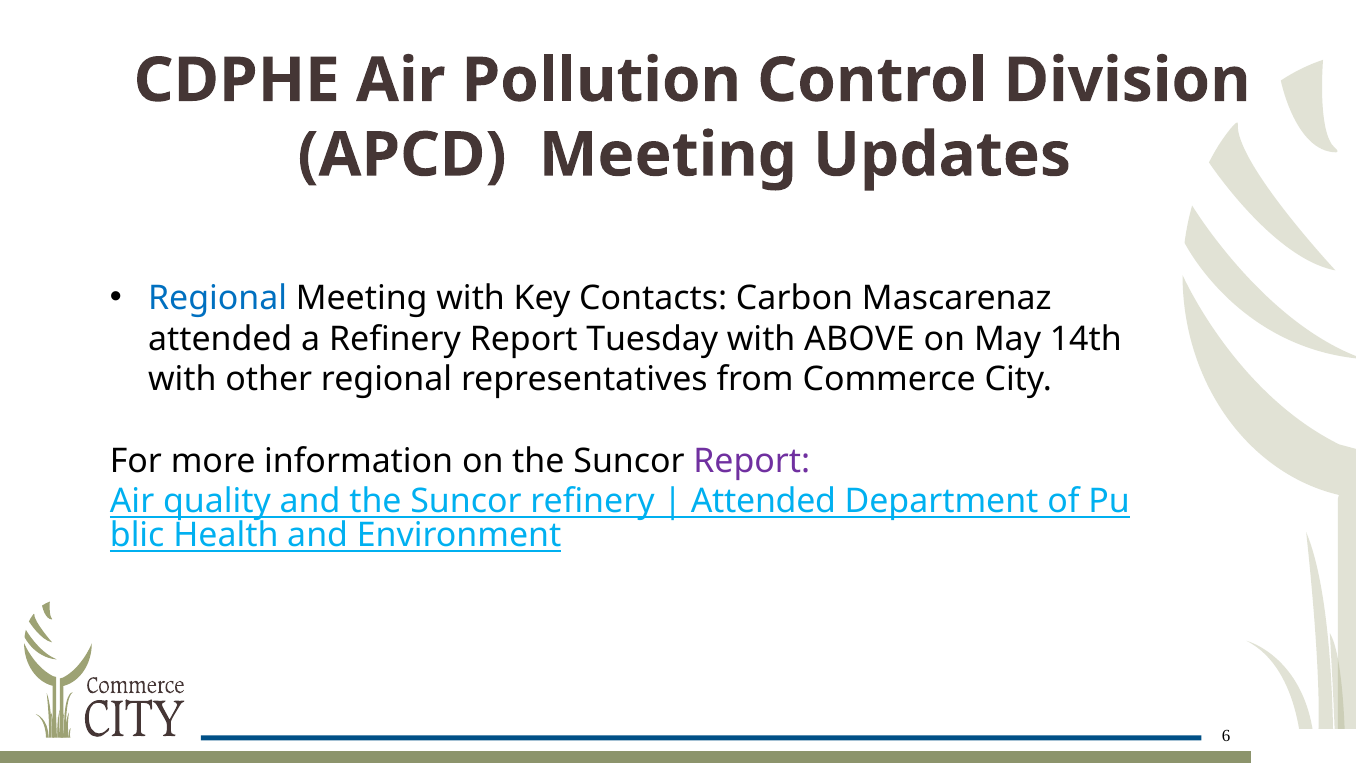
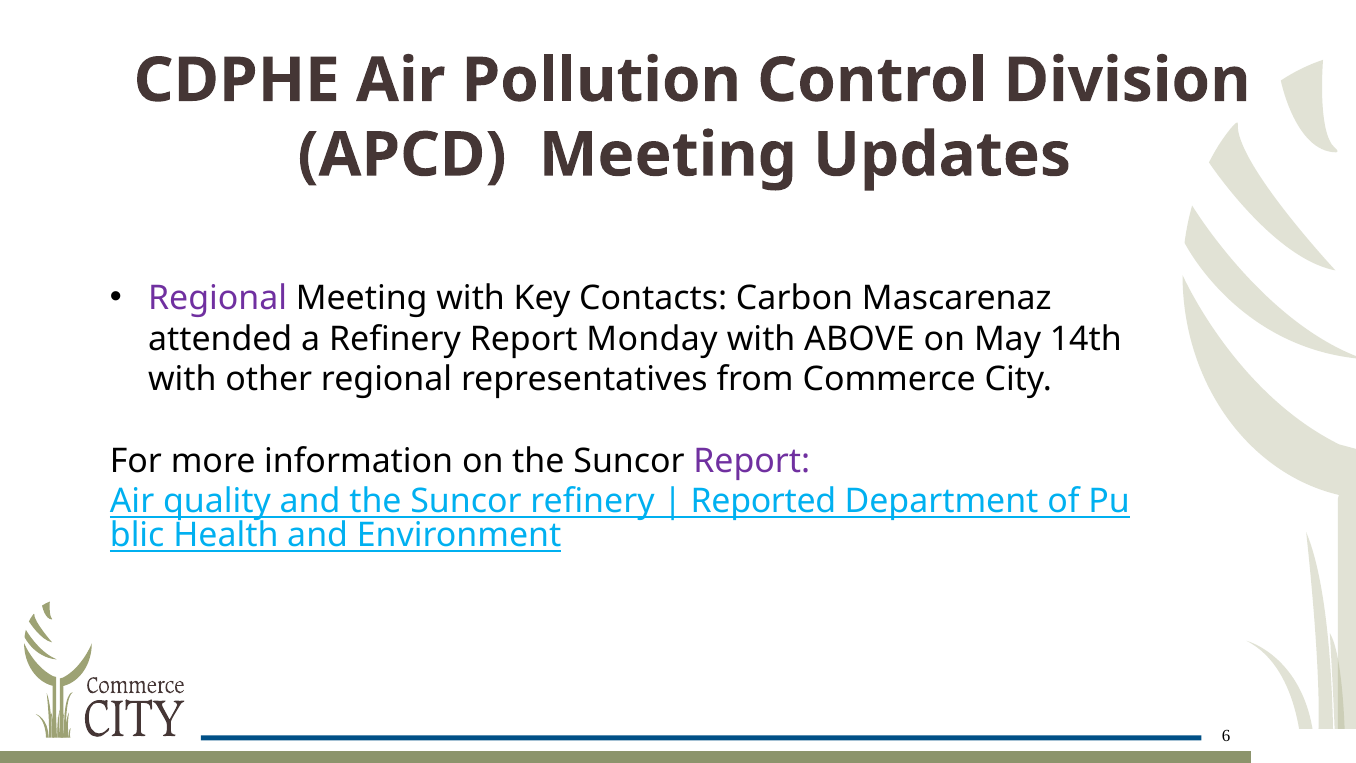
Regional colour: blue -> purple (218, 298)
Tuesday: Tuesday -> Monday (652, 339)
Attended: Attended -> Reported (763, 502)
